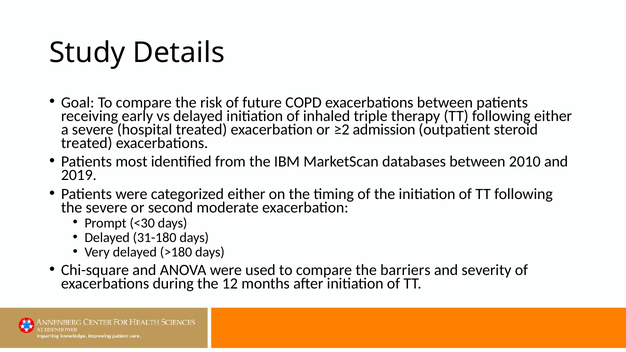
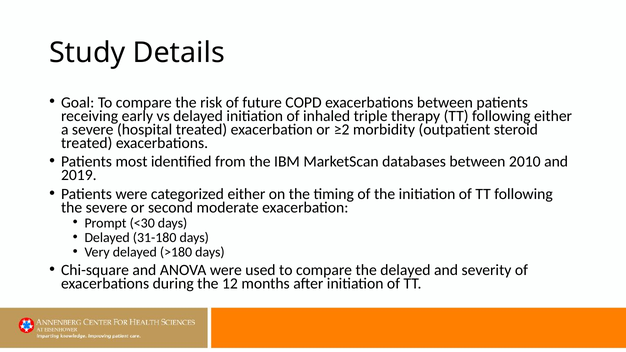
admission: admission -> morbidity (384, 130)
the barriers: barriers -> delayed (405, 270)
